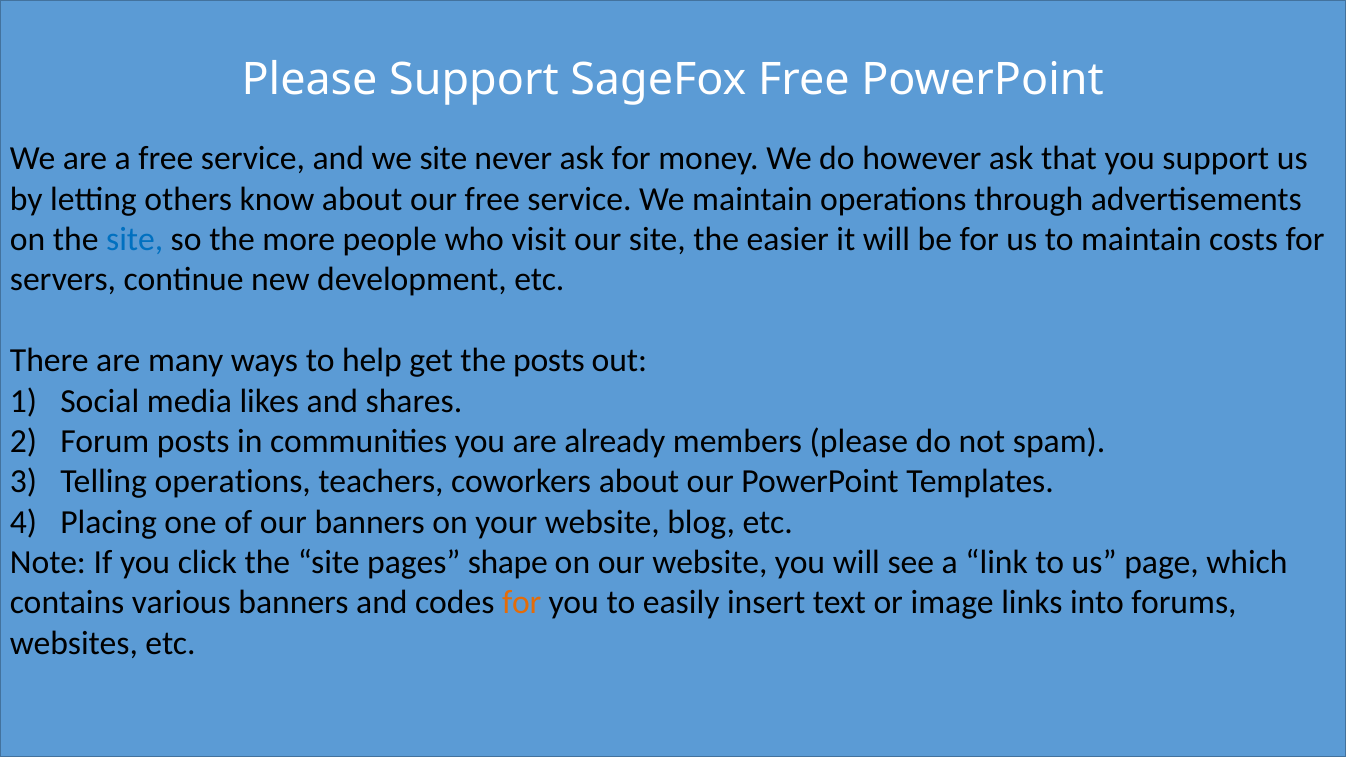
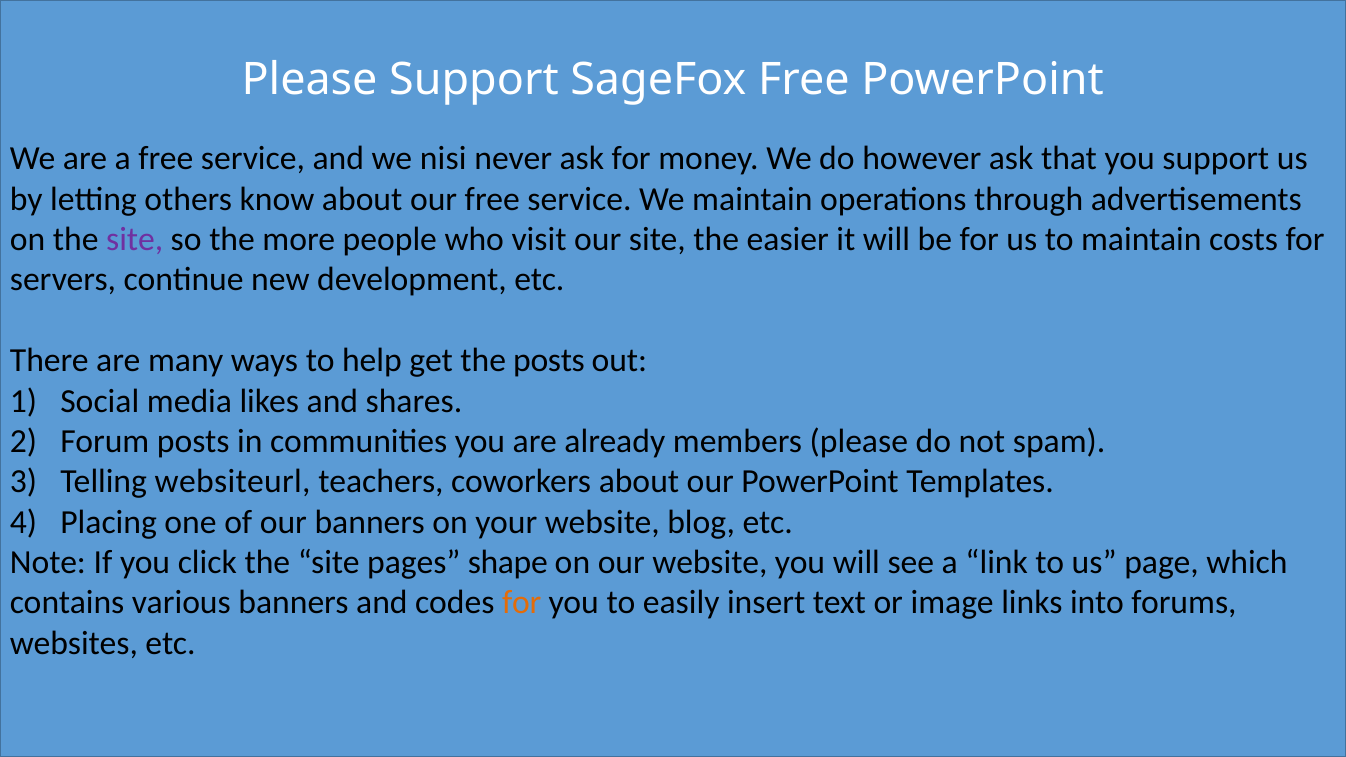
we site: site -> nisi (443, 159)
site colour: blue -> purple (135, 240)
Telling operations: operations -> websiteurl (233, 482)
